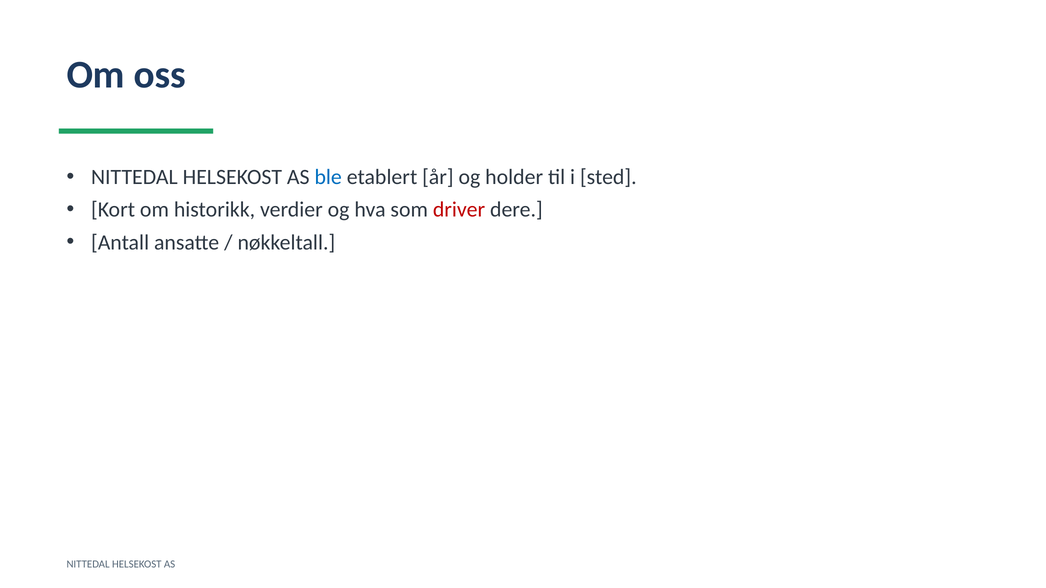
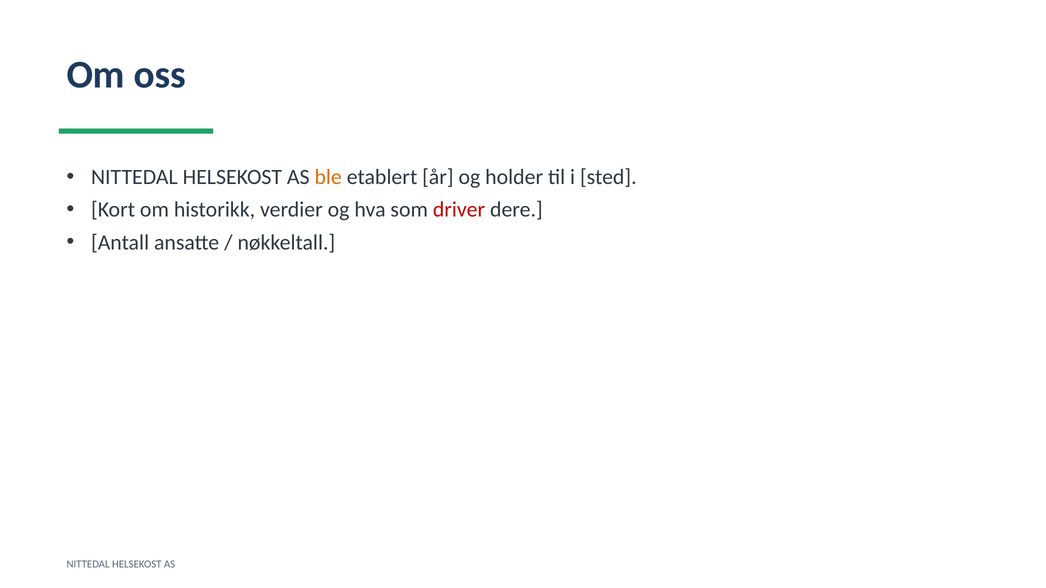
ble colour: blue -> orange (328, 177)
